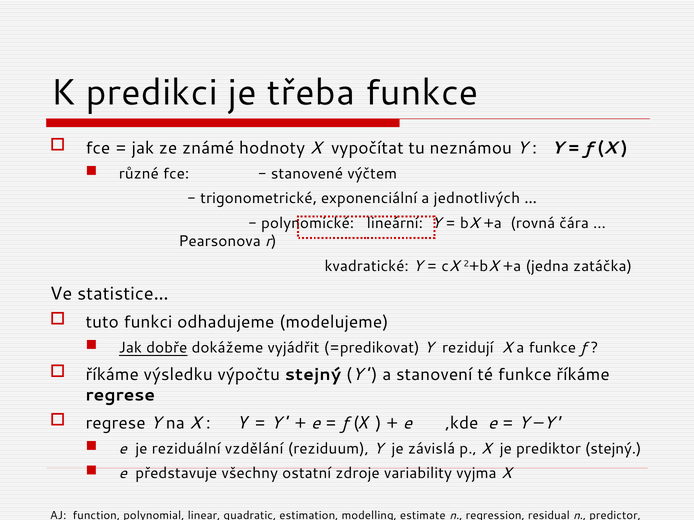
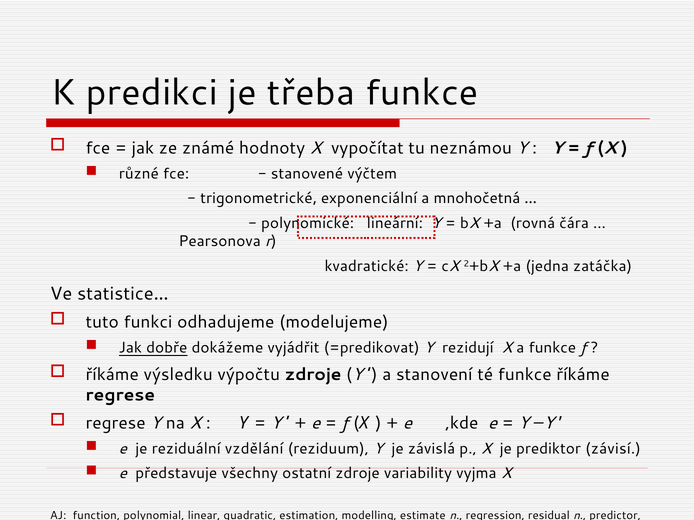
jednotlivých: jednotlivých -> mnohočetná (477, 198)
výpočtu stejný: stejný -> zdroje (313, 375)
prediktor stejný: stejný -> závisí (613, 449)
